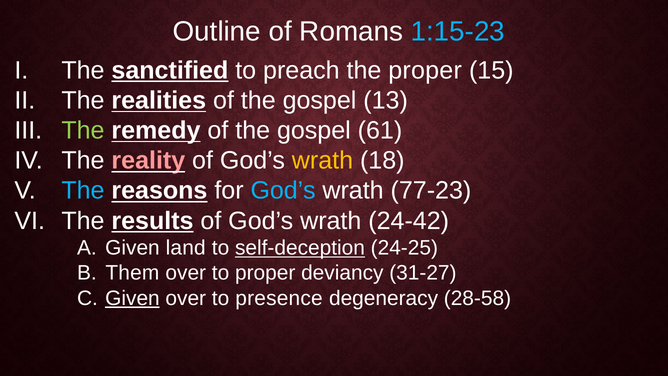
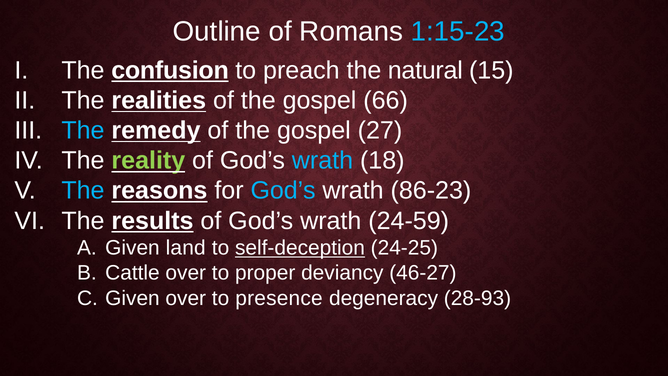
sanctified: sanctified -> confusion (170, 70)
the proper: proper -> natural (425, 70)
13: 13 -> 66 (386, 100)
The colour: light green -> light blue (83, 130)
61: 61 -> 27 (380, 130)
reality colour: pink -> light green (148, 160)
wrath colour: yellow -> light blue (322, 160)
77-23: 77-23 -> 86-23 (431, 191)
24-42: 24-42 -> 24-59 (409, 221)
Them: Them -> Cattle (132, 273)
31-27: 31-27 -> 46-27 (423, 273)
Given underline: present -> none (132, 298)
28-58: 28-58 -> 28-93 (477, 298)
